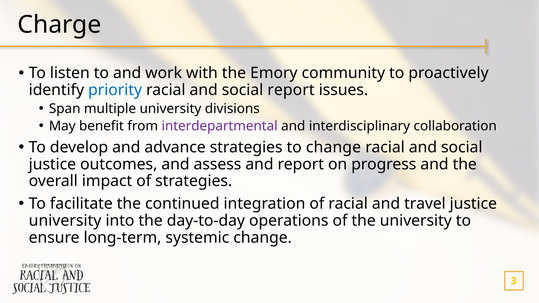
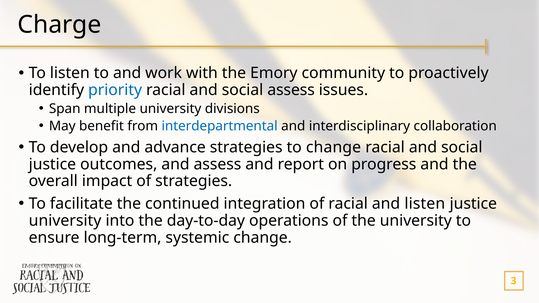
social report: report -> assess (291, 90)
interdepartmental colour: purple -> blue (220, 126)
and travel: travel -> listen (425, 204)
